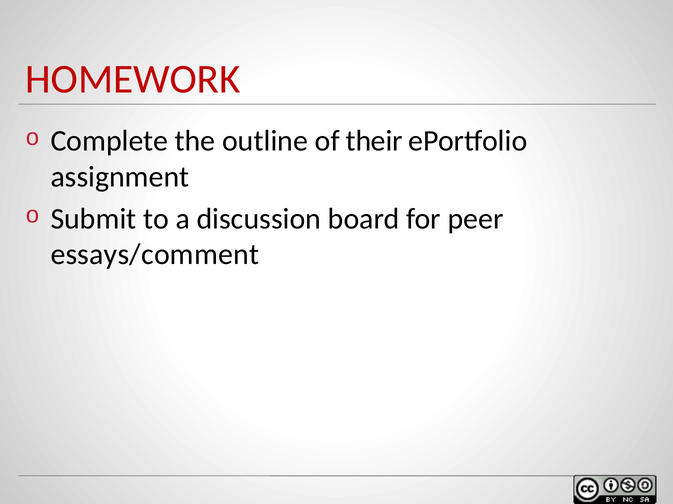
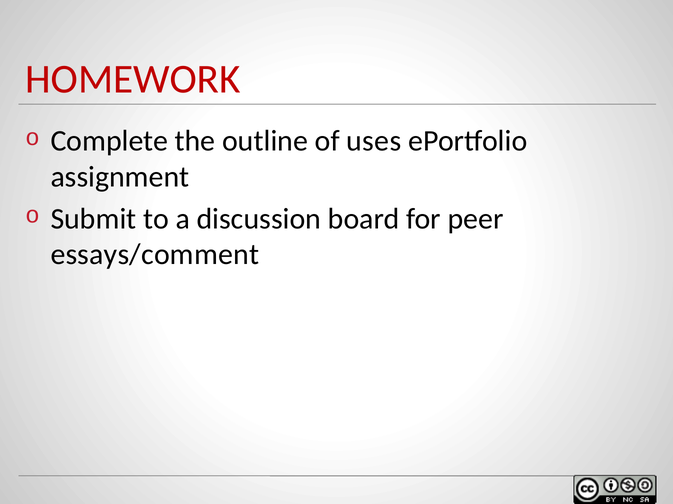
their: their -> uses (374, 141)
